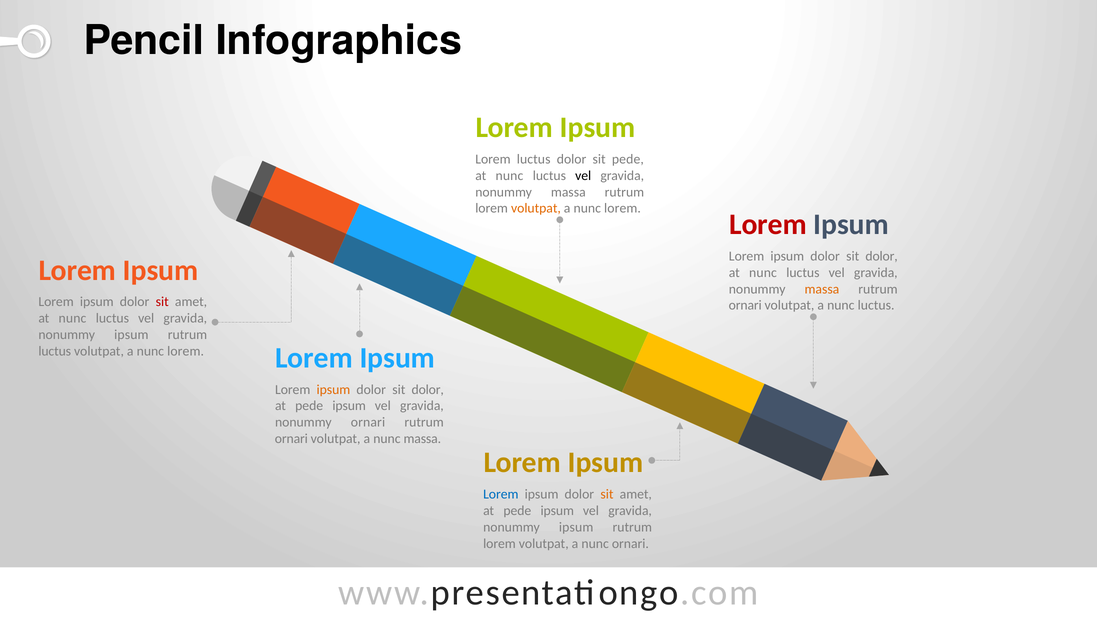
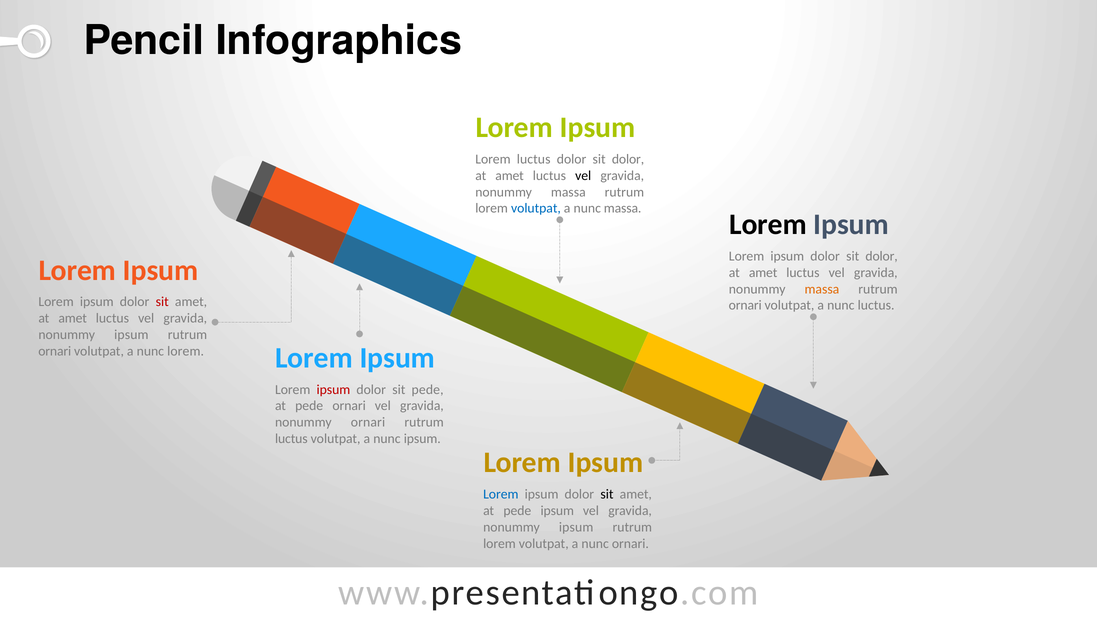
pede: pede -> dolor (628, 159)
nunc: nunc -> amet (510, 176)
volutpat colour: orange -> blue (536, 208)
lorem: lorem -> massa (623, 208)
Lorem colour: red -> black (768, 224)
nunc: nunc -> amet (763, 273)
nunc: nunc -> amet (73, 318)
luctus: luctus -> ornari (55, 351)
ipsum colour: orange -> red (333, 390)
dolor: dolor -> pede (428, 390)
ipsum: ipsum -> ornari (349, 406)
ornari: ornari -> luctus (291, 439)
nunc massa: massa -> ipsum (422, 439)
sit colour: orange -> black (607, 494)
